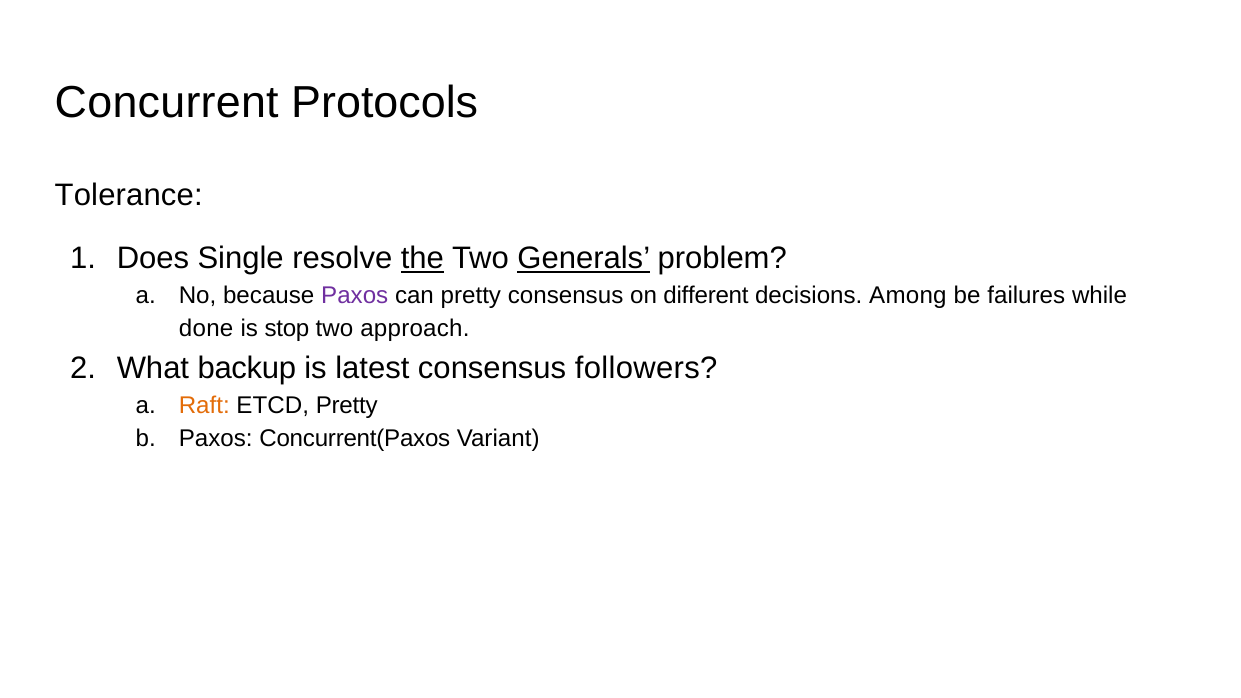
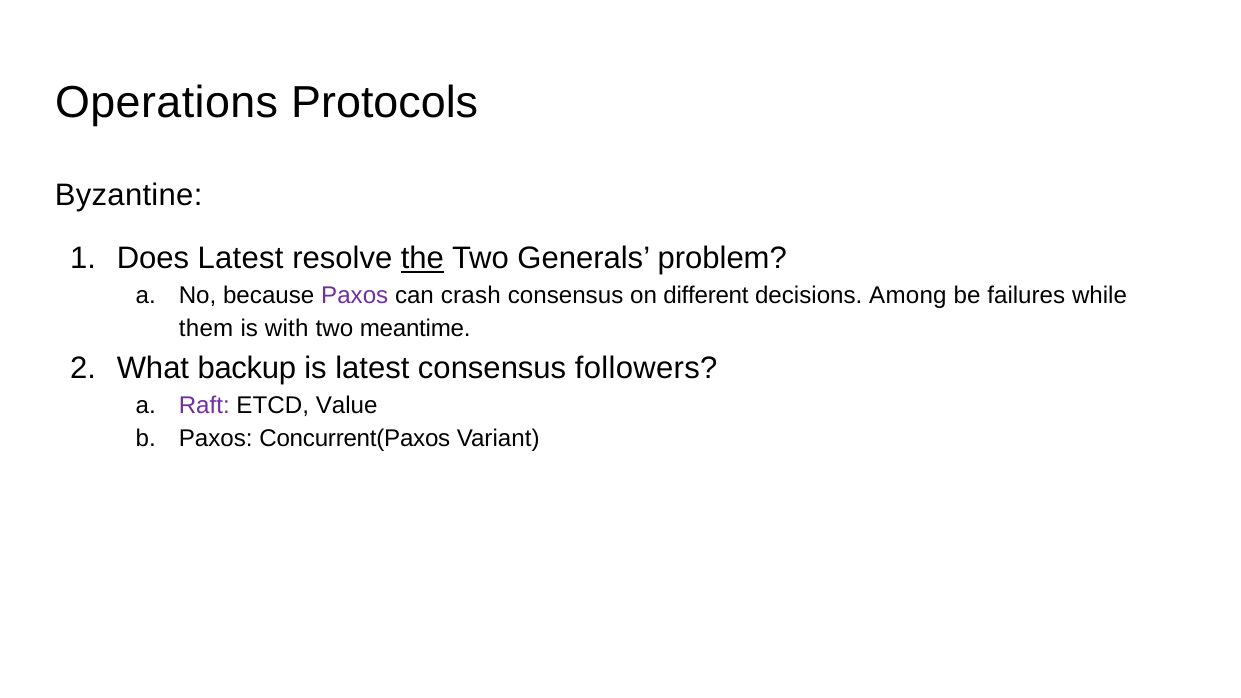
Concurrent: Concurrent -> Operations (167, 103)
Tolerance: Tolerance -> Byzantine (129, 195)
Does Single: Single -> Latest (241, 259)
Generals underline: present -> none (584, 259)
can pretty: pretty -> crash (471, 296)
done: done -> them (206, 329)
stop: stop -> with (287, 329)
approach: approach -> meantime (415, 329)
Raft colour: orange -> purple (204, 405)
ETCD Pretty: Pretty -> Value (347, 405)
